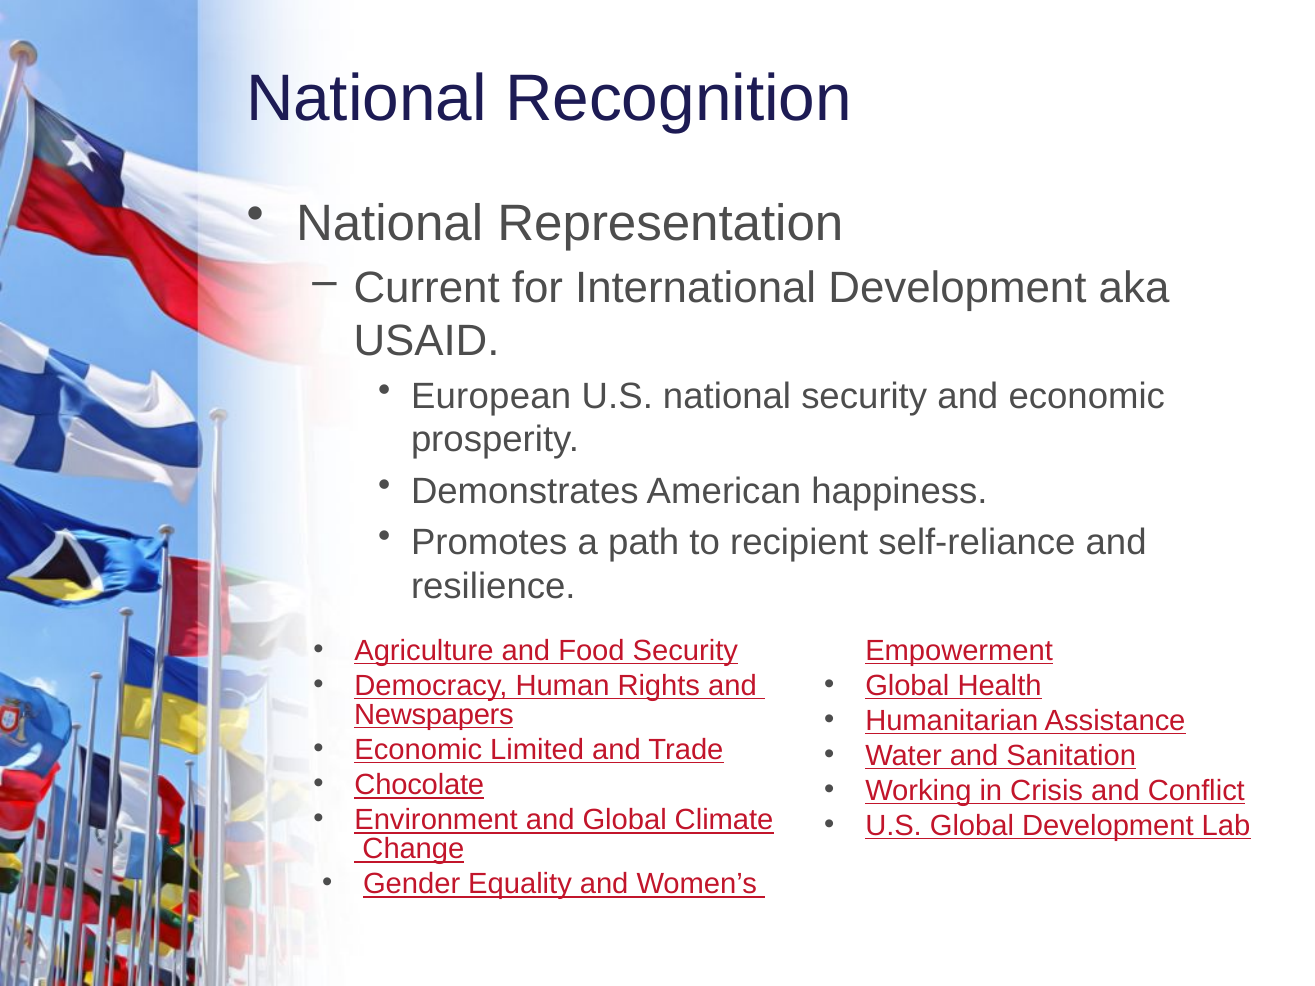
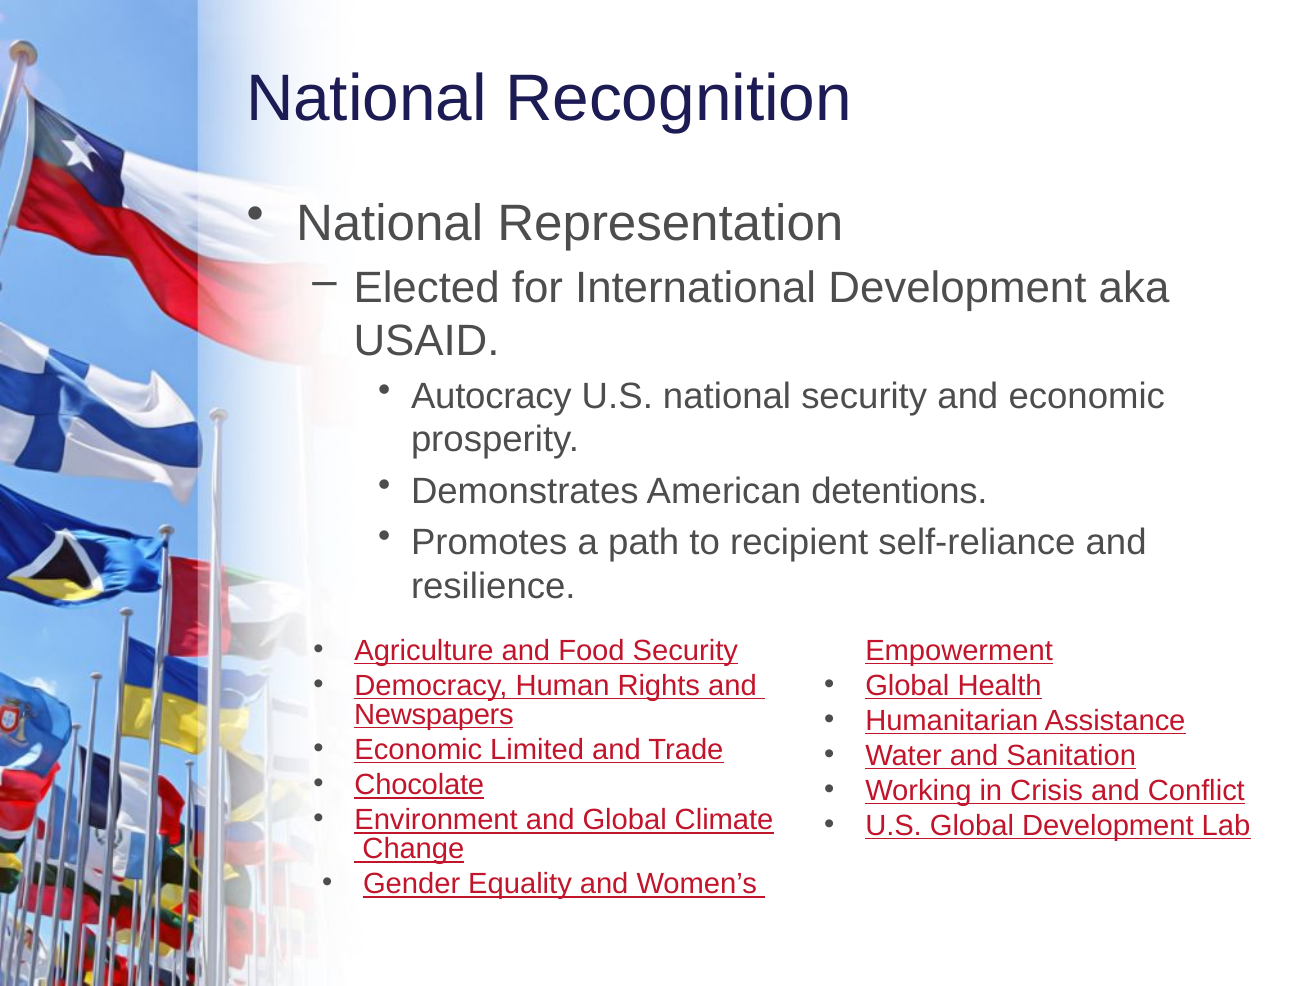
Current: Current -> Elected (427, 288)
European: European -> Autocracy (491, 396)
happiness: happiness -> detentions (899, 491)
